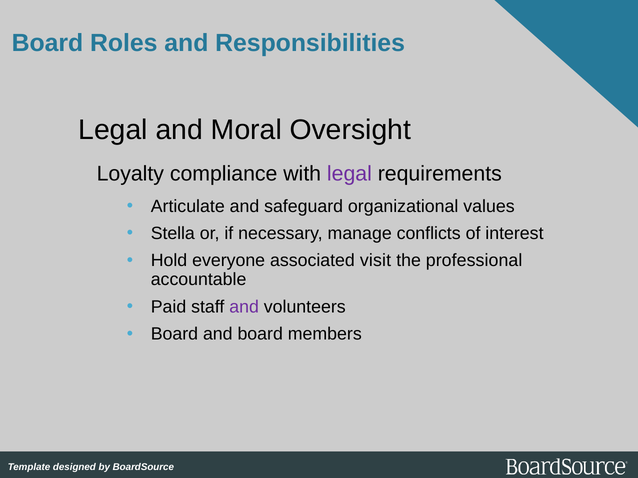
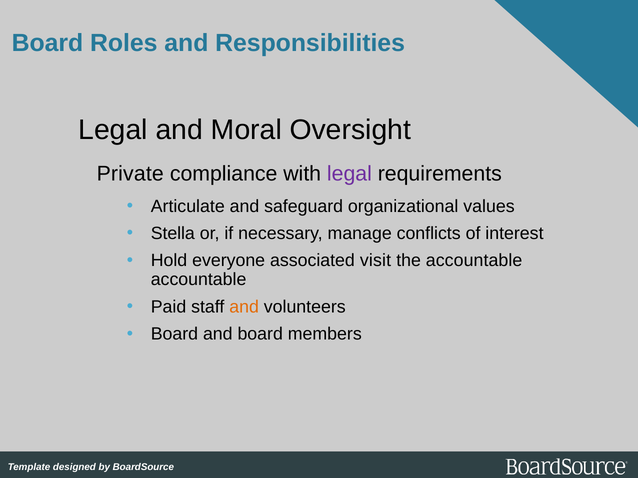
Loyalty: Loyalty -> Private (130, 174)
the professional: professional -> accountable (474, 261)
and colour: purple -> orange (244, 307)
